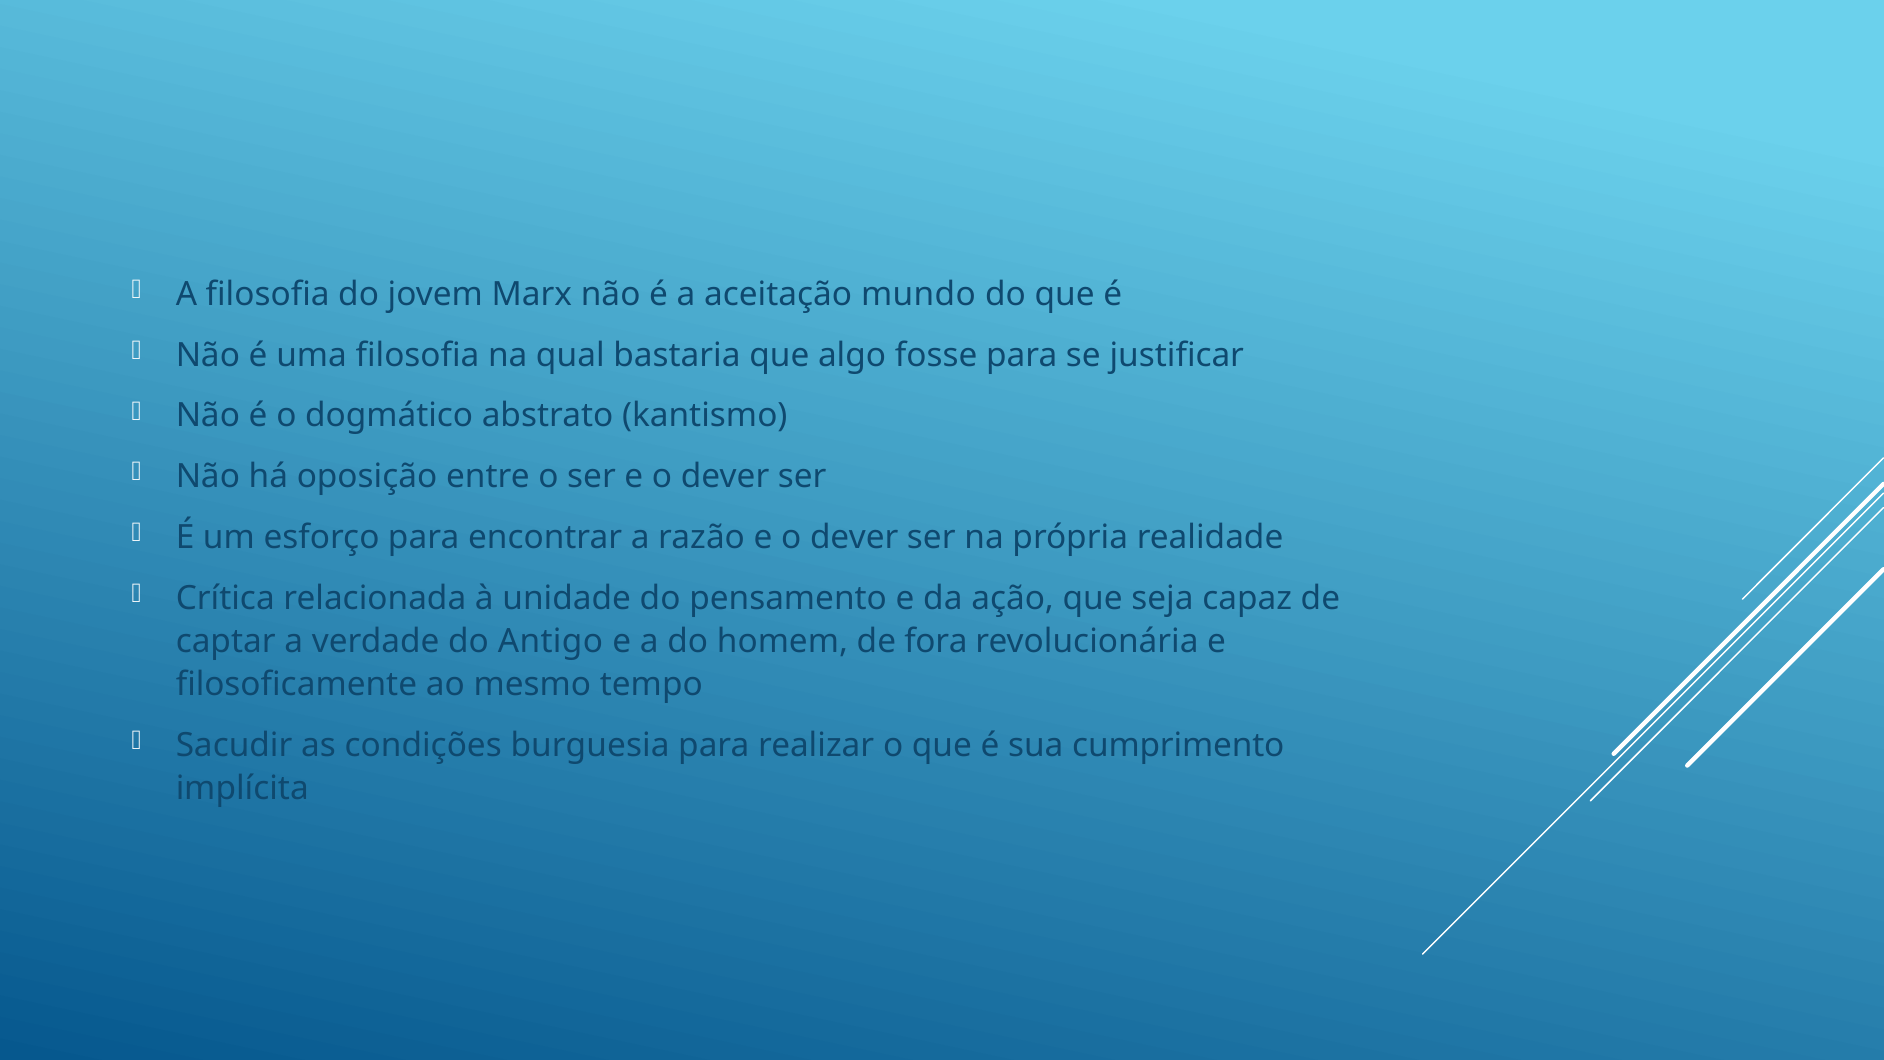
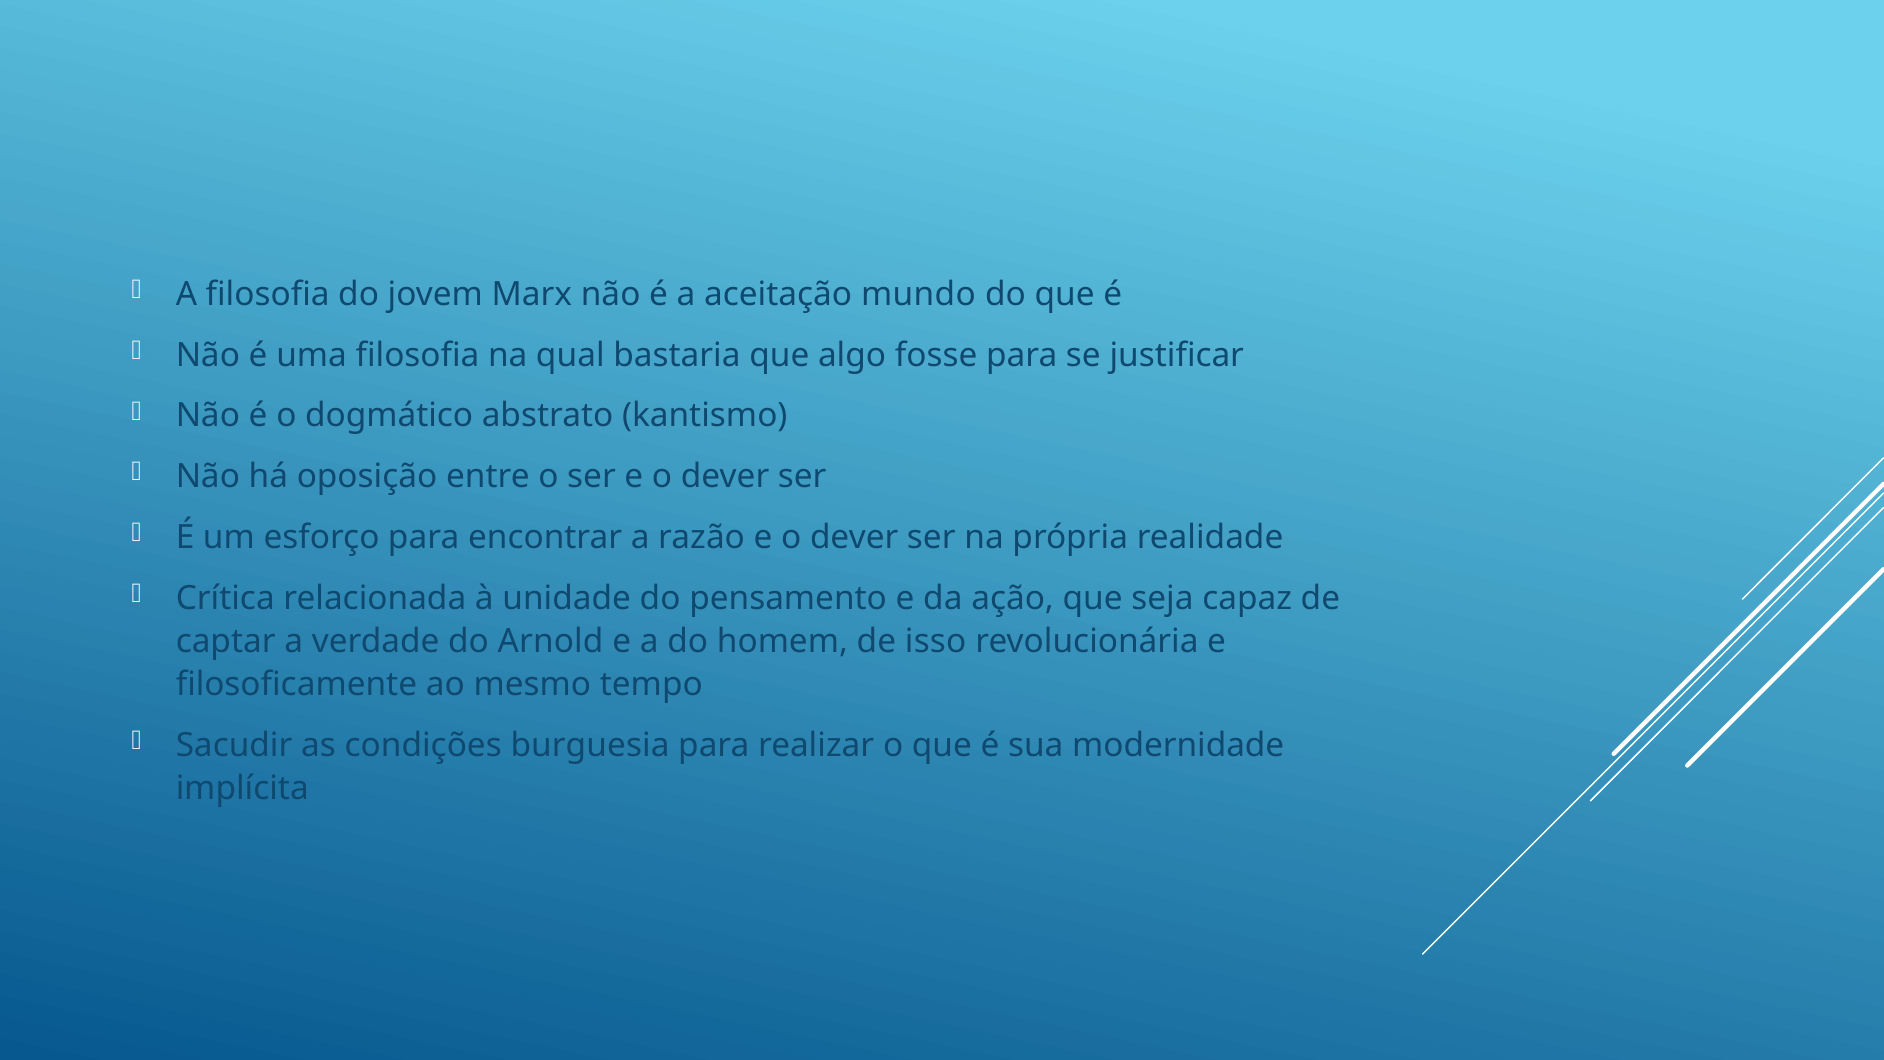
Antigo: Antigo -> Arnold (551, 641)
fora: fora -> isso (936, 641)
cumprimento: cumprimento -> modernidade (1178, 745)
